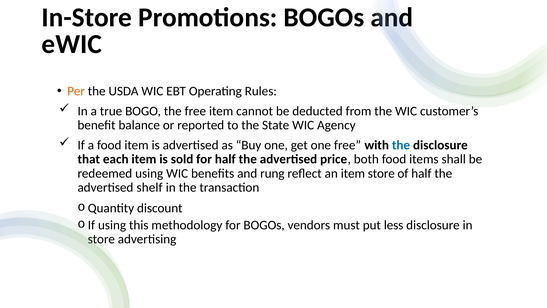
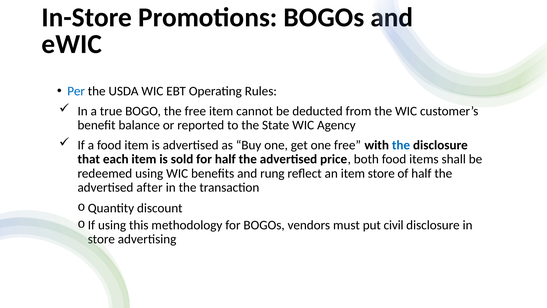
Per colour: orange -> blue (76, 91)
shelf: shelf -> after (150, 187)
less: less -> civil (394, 225)
